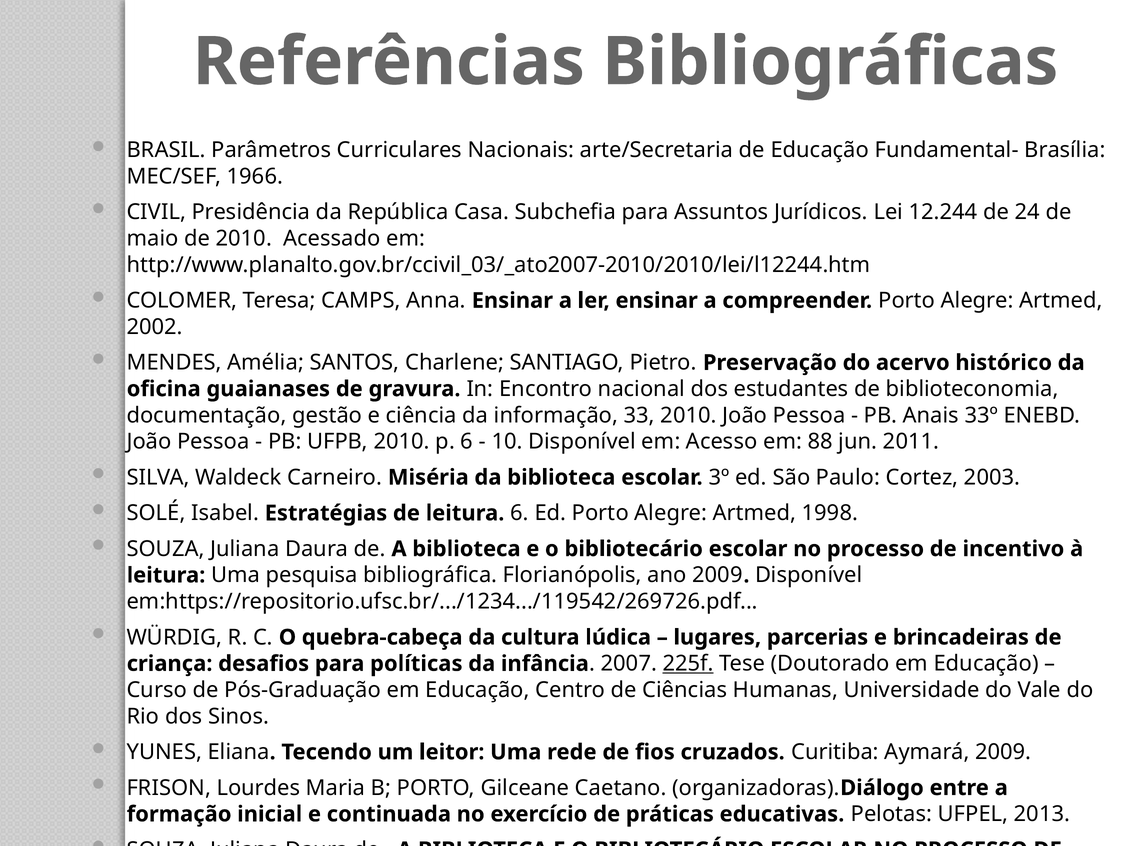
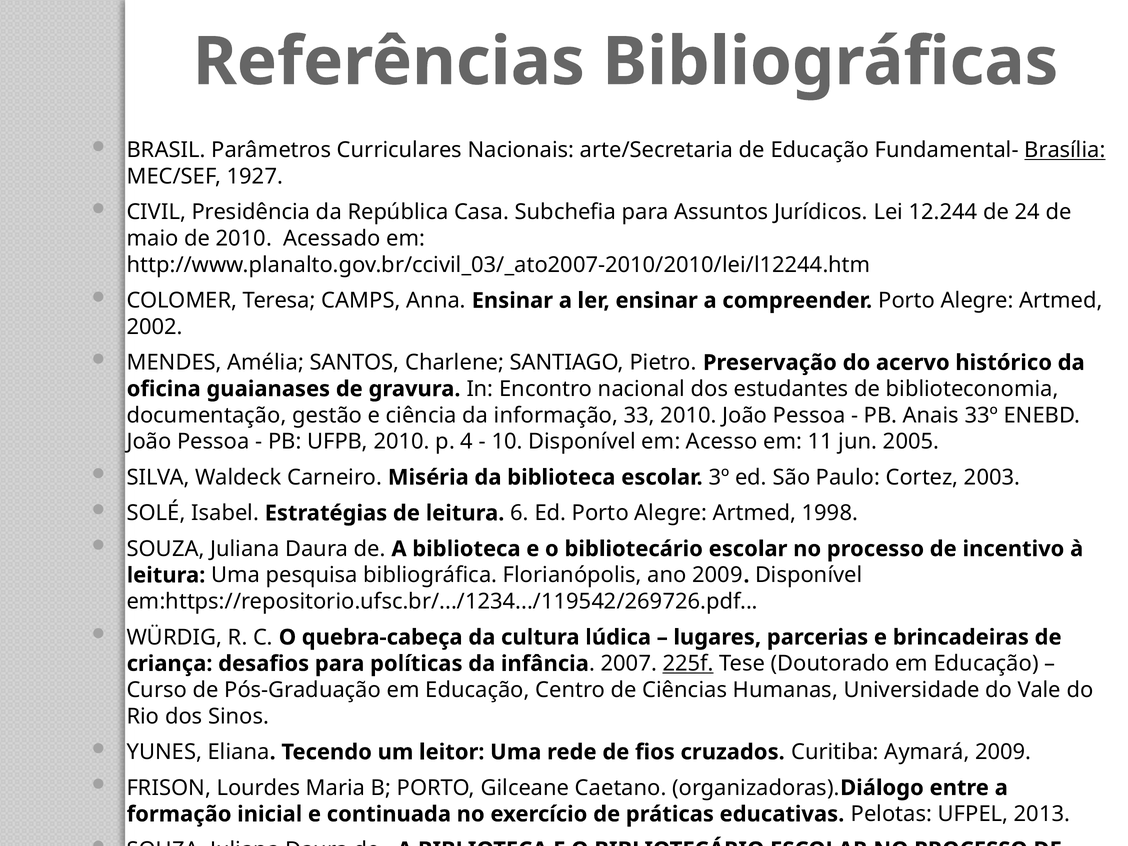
Brasília underline: none -> present (1065, 150)
1966: 1966 -> 1927 (255, 176)
p 6: 6 -> 4 (467, 442)
88: 88 -> 11 (820, 442)
2011: 2011 -> 2005 (911, 442)
